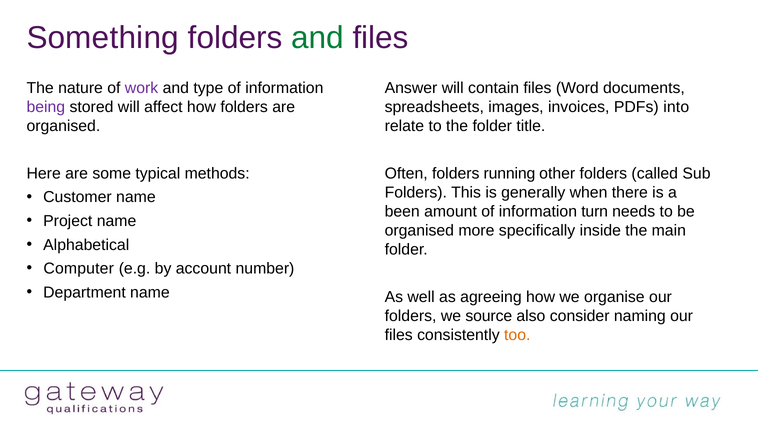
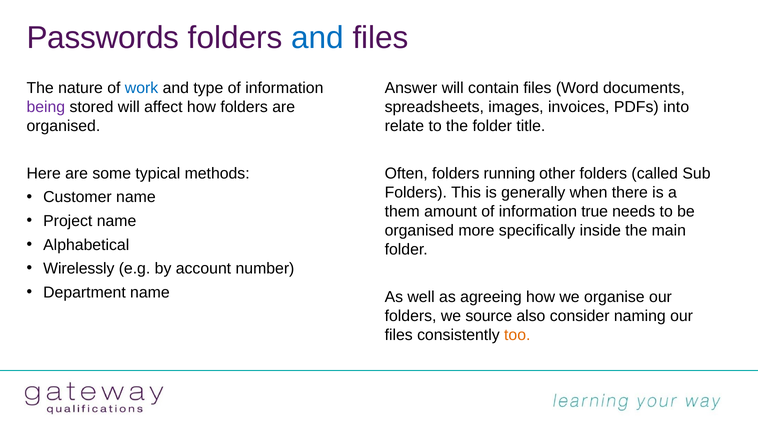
Something: Something -> Passwords (103, 38)
and colour: green -> blue (318, 38)
work colour: purple -> blue (142, 88)
been: been -> them (402, 211)
turn: turn -> true (595, 211)
Computer: Computer -> Wirelessly (79, 268)
